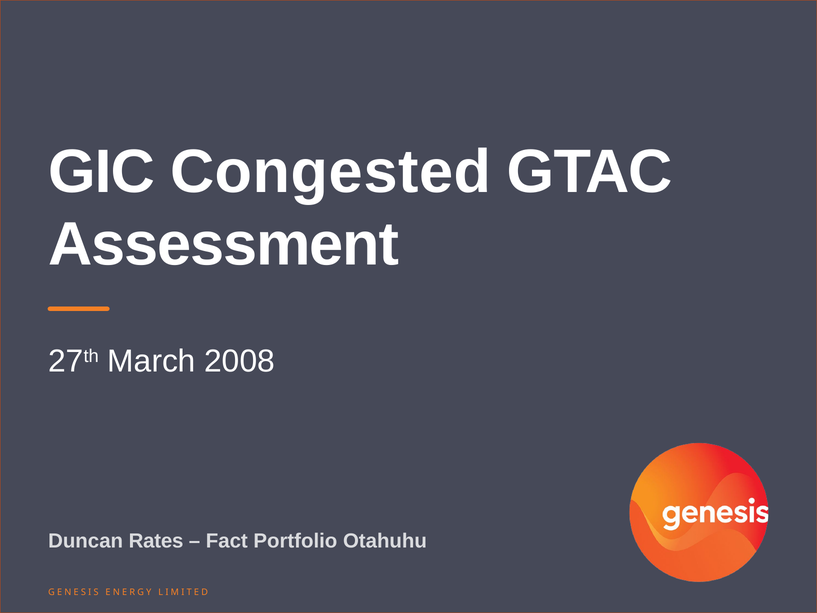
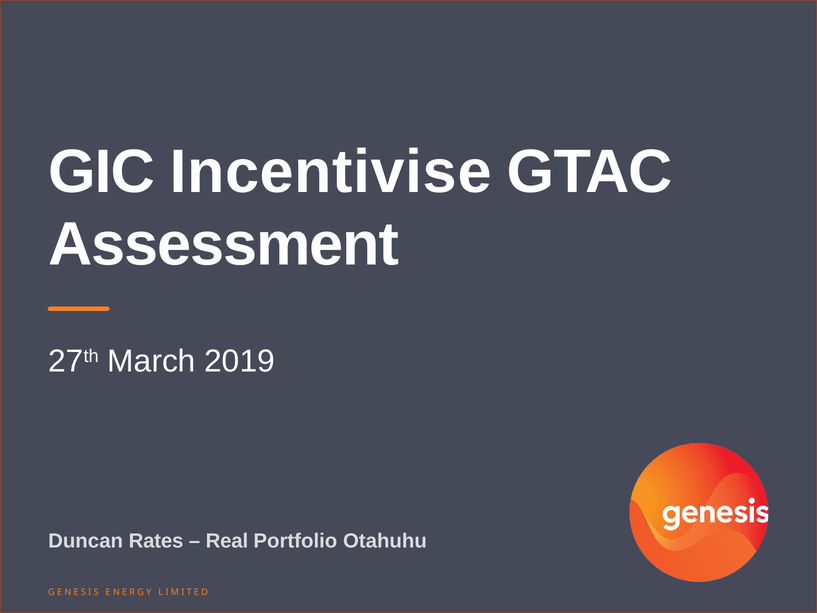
Congested: Congested -> Incentivise (331, 172)
2008: 2008 -> 2019 (240, 361)
Fact: Fact -> Real (227, 541)
